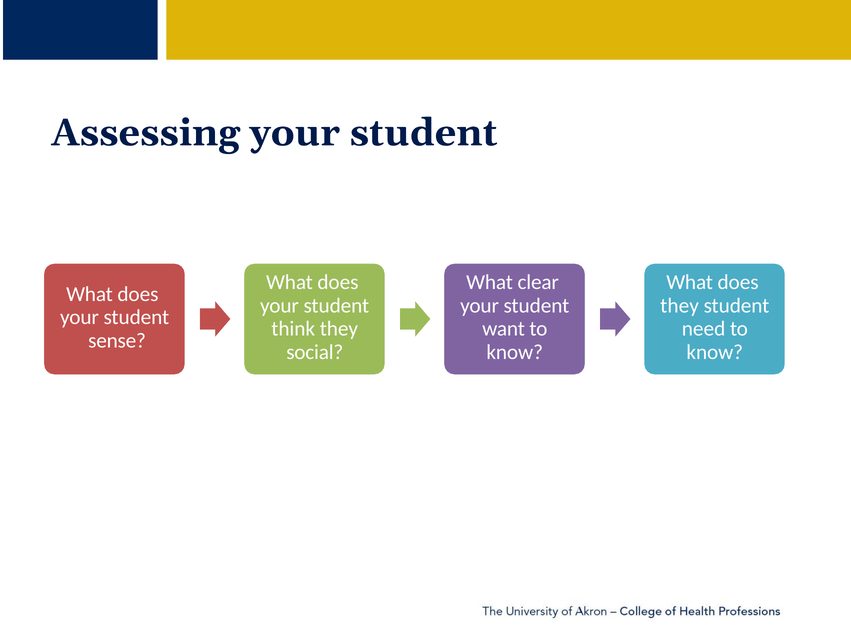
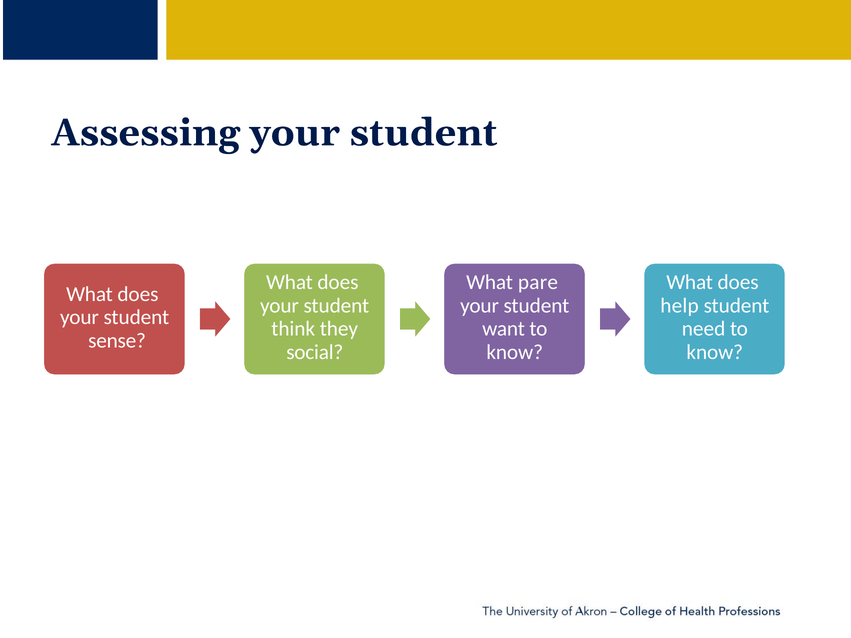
clear: clear -> pare (538, 283)
they: they -> help (680, 306)
